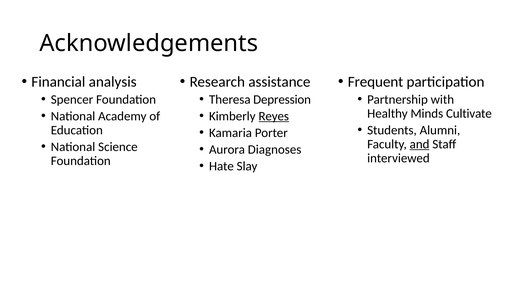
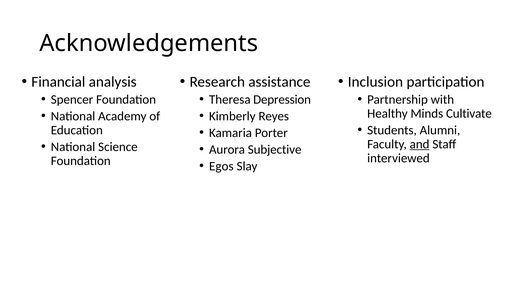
Frequent: Frequent -> Inclusion (375, 82)
Reyes underline: present -> none (274, 116)
Diagnoses: Diagnoses -> Subjective (275, 150)
Hate: Hate -> Egos (221, 166)
